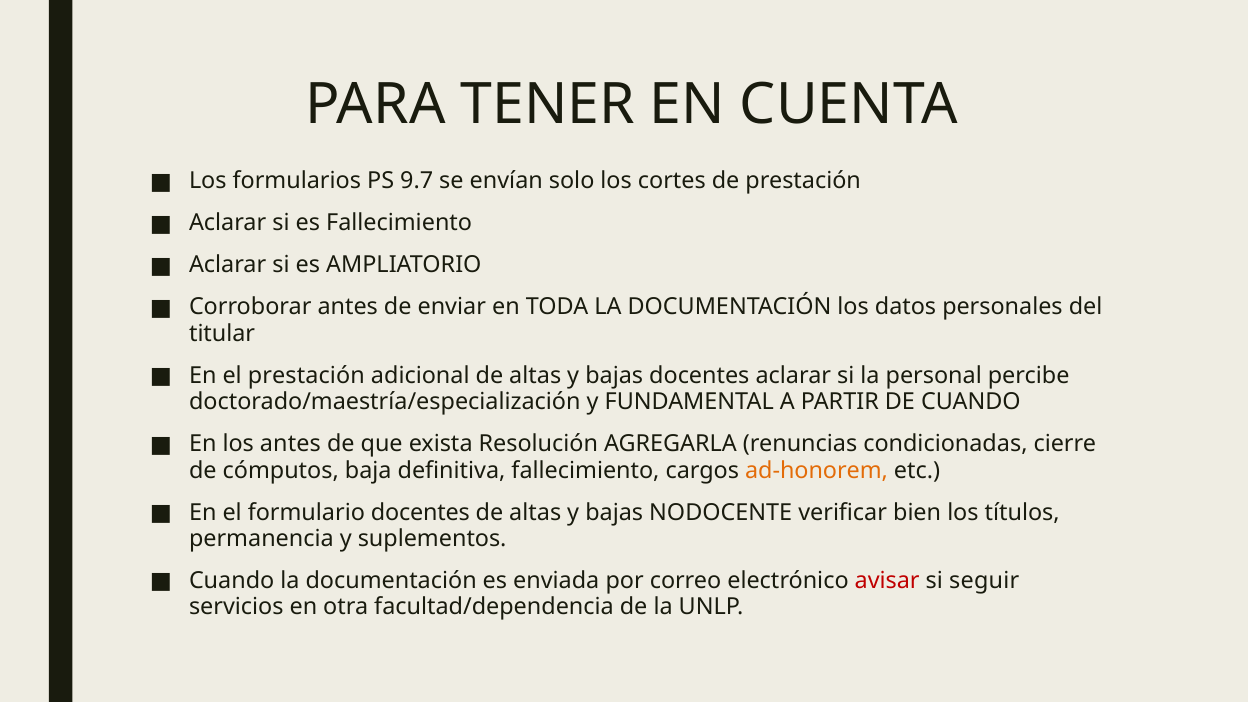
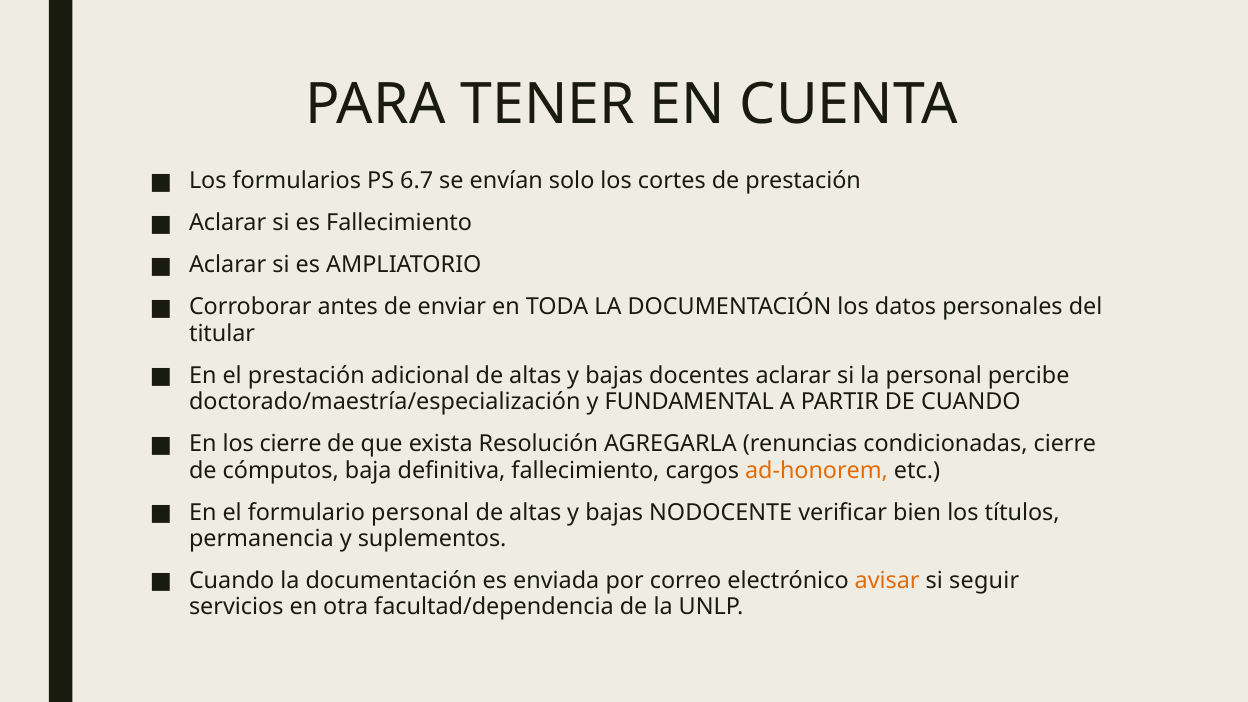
9.7: 9.7 -> 6.7 (417, 181)
los antes: antes -> cierre (291, 444)
formulario docentes: docentes -> personal (420, 512)
avisar colour: red -> orange (887, 581)
